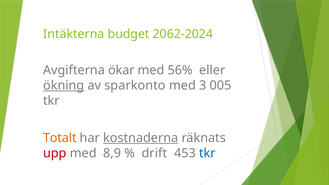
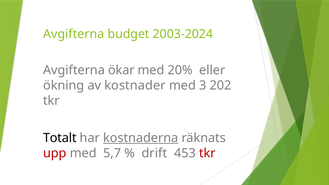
Intäkterna: Intäkterna -> Avgifterna (74, 34)
2062-2024: 2062-2024 -> 2003-2024 (183, 34)
56%: 56% -> 20% (180, 70)
ökning underline: present -> none (64, 85)
sparkonto: sparkonto -> kostnader (135, 85)
005: 005 -> 202 (220, 85)
Totalt colour: orange -> black (60, 138)
8,9: 8,9 -> 5,7 (112, 153)
tkr colour: blue -> red (207, 153)
